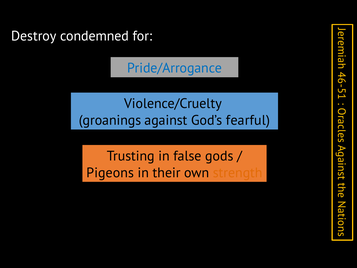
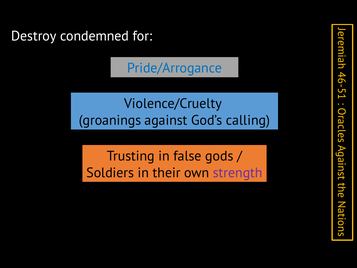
fearful: fearful -> calling (248, 120)
Pigeons: Pigeons -> Soldiers (110, 173)
strength colour: orange -> purple (238, 173)
